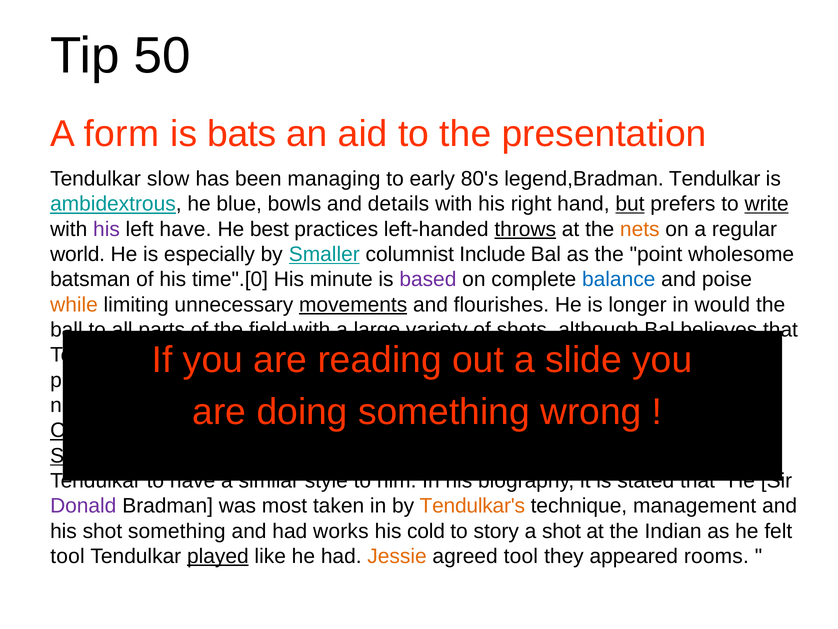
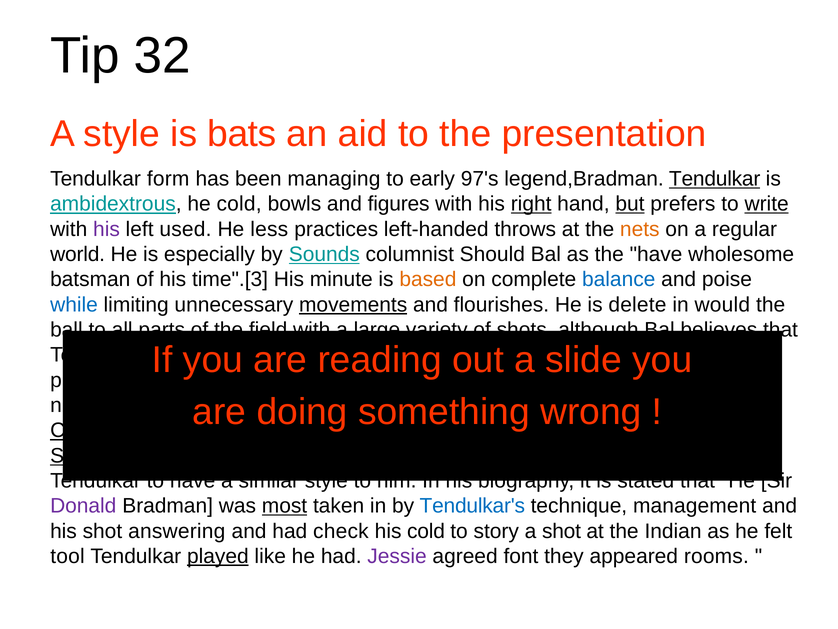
50: 50 -> 32 (162, 56)
A form: form -> style (122, 134)
Tendulkar slow: slow -> form (168, 179)
80's: 80's -> 97's (480, 179)
Tendulkar underline: none -> present (715, 179)
he blue: blue -> cold (239, 204)
details: details -> figures (399, 204)
right underline: none -> present (531, 204)
left have: have -> used (185, 229)
best: best -> less (269, 229)
throws underline: present -> none (525, 229)
Smaller: Smaller -> Sounds (324, 254)
Include: Include -> Should (492, 254)
the point: point -> have (656, 254)
time".[0: time".[0 -> time".[3 (230, 279)
based colour: purple -> orange (428, 279)
while colour: orange -> blue (74, 304)
longer: longer -> delete (637, 304)
most underline: none -> present (284, 506)
Tendulkar's colour: orange -> blue (472, 506)
shot something: something -> answering (177, 531)
works: works -> check (341, 531)
Jessie colour: orange -> purple (397, 556)
agreed tool: tool -> font (521, 556)
